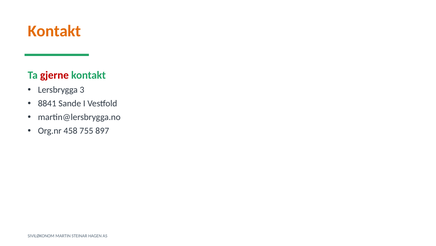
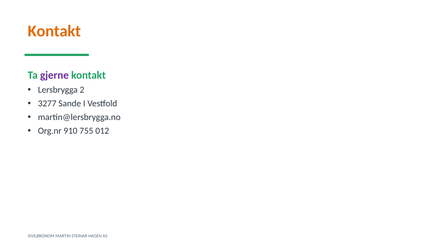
gjerne colour: red -> purple (54, 75)
3: 3 -> 2 (82, 90)
8841: 8841 -> 3277 (47, 103)
458: 458 -> 910 (70, 131)
897: 897 -> 012 (102, 131)
